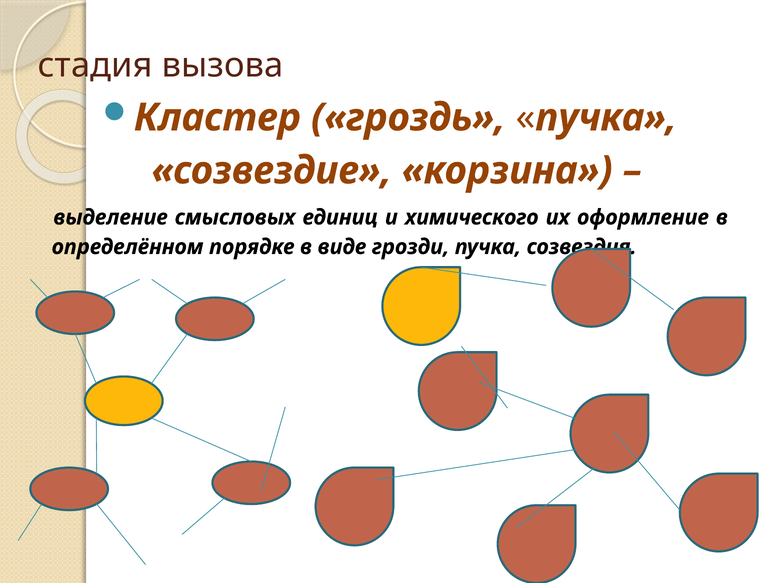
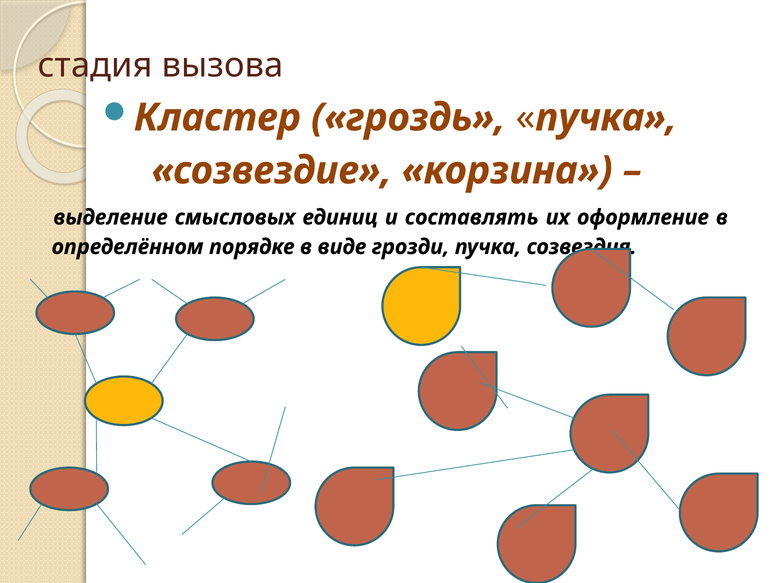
химического: химического -> составлять (472, 217)
